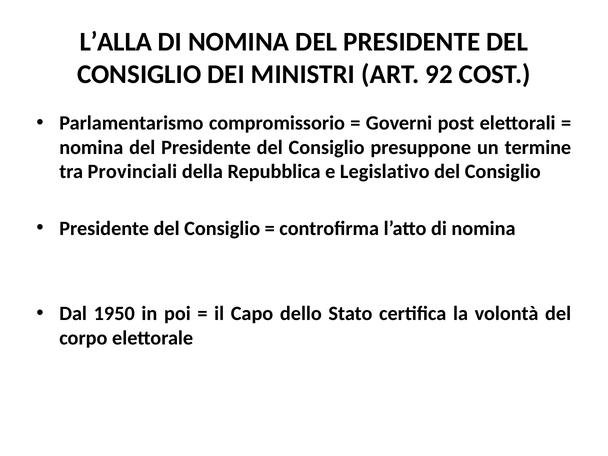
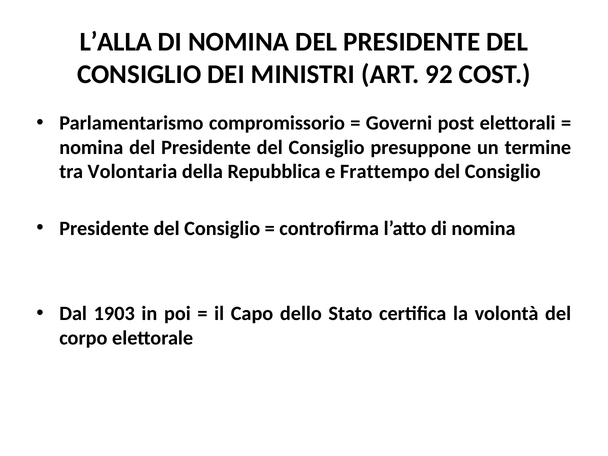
Provinciali: Provinciali -> Volontaria (132, 172)
Legislativo: Legislativo -> Frattempo (385, 172)
1950: 1950 -> 1903 (114, 313)
